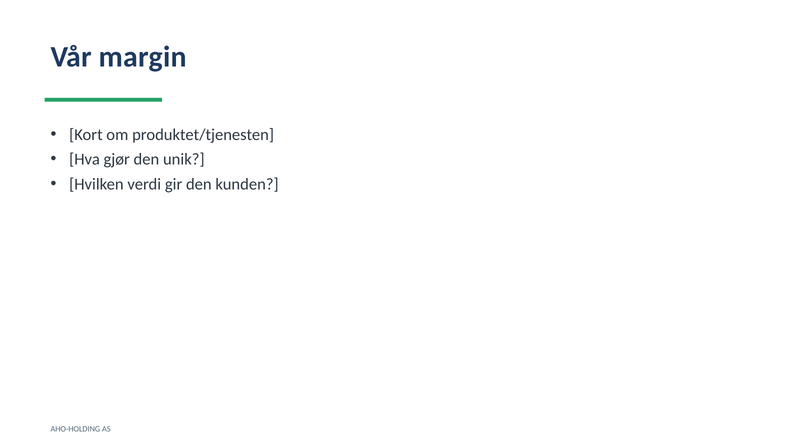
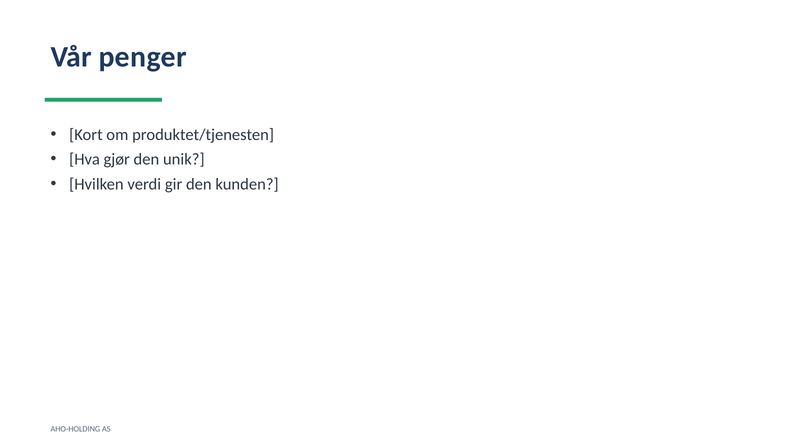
margin: margin -> penger (143, 57)
